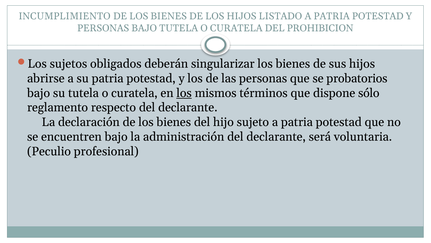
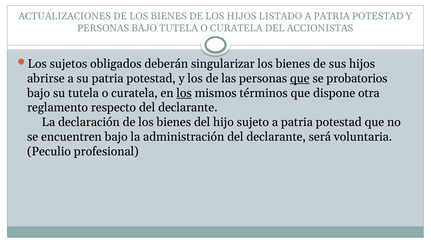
INCUMPLIMIENTO: INCUMPLIMIENTO -> ACTUALIZACIONES (65, 16)
PROHIBICION: PROHIBICION -> ACCIONISTAS (320, 28)
que underline: none -> present (300, 78)
sólo: sólo -> otra (369, 93)
